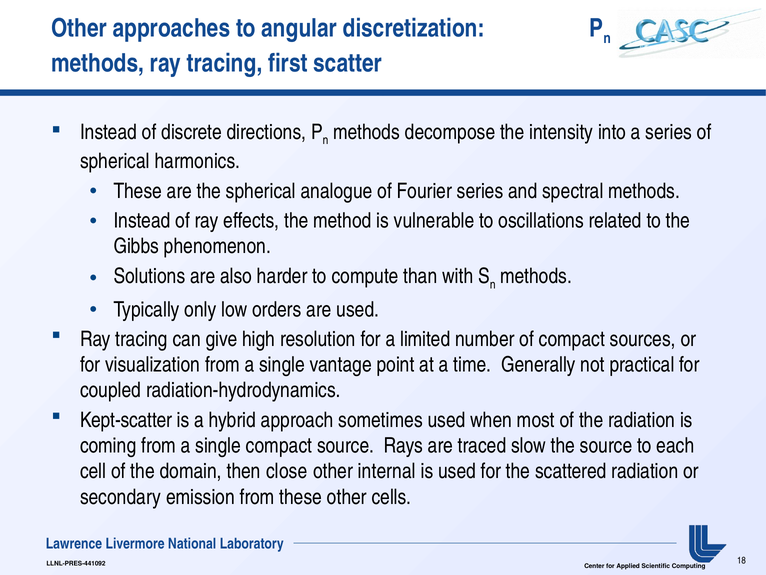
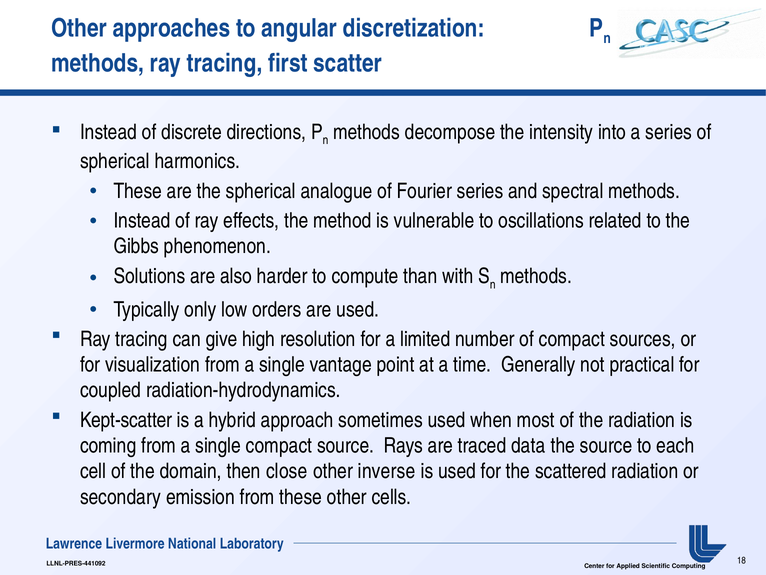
slow: slow -> data (528, 445)
internal: internal -> inverse (387, 471)
